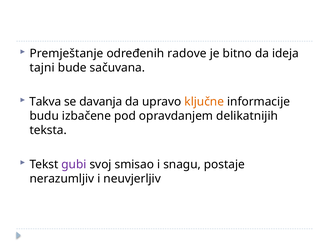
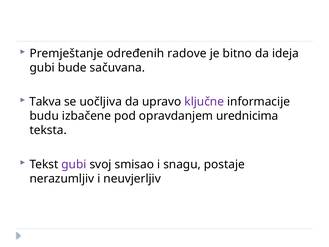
tajni: tajni -> gubi (42, 68)
davanja: davanja -> uočljiva (101, 102)
ključne colour: orange -> purple (204, 102)
delikatnijih: delikatnijih -> urednicima (247, 116)
